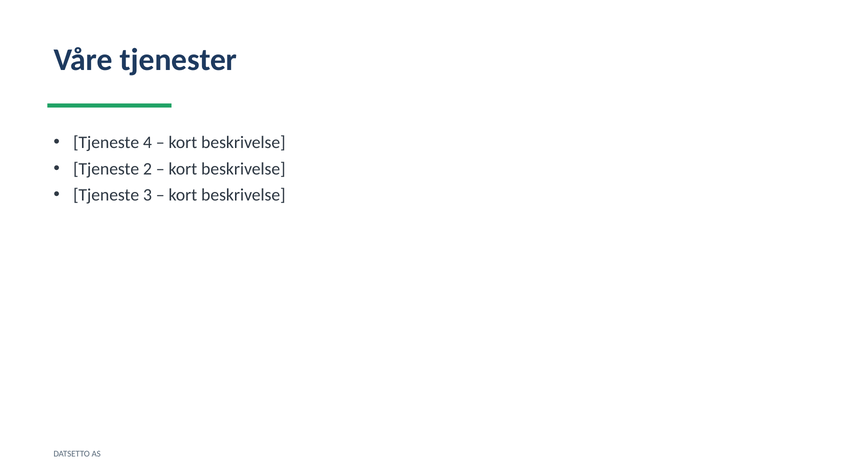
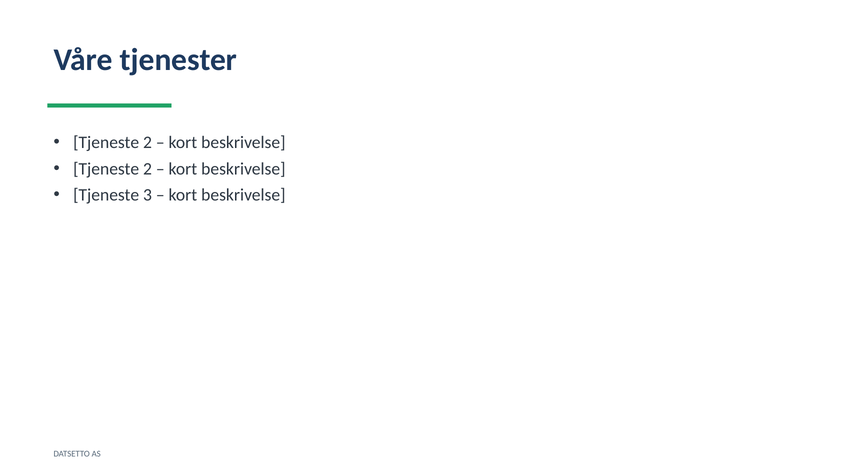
4: 4 -> 2 (147, 142)
